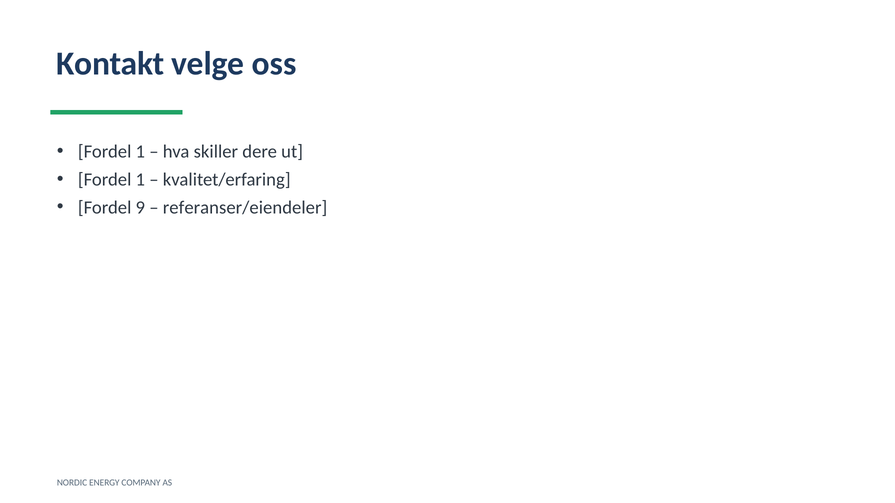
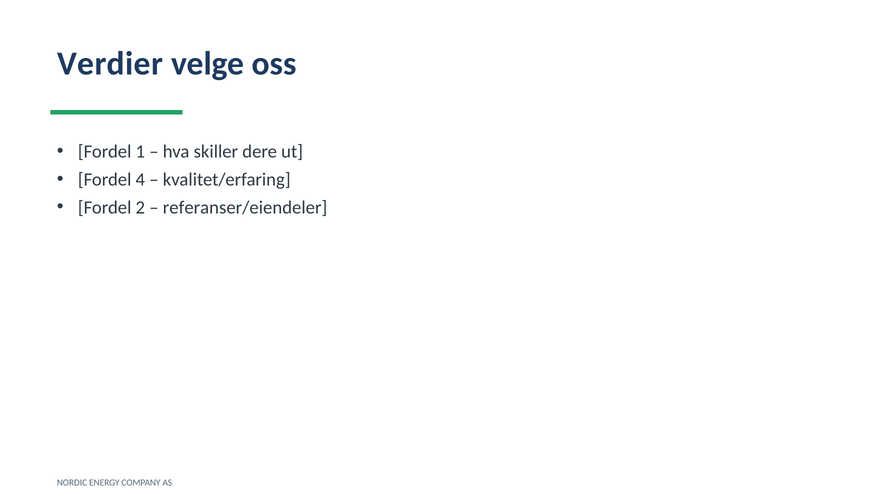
Kontakt: Kontakt -> Verdier (110, 64)
1: 1 -> 4 (140, 180)
9: 9 -> 2 (140, 208)
